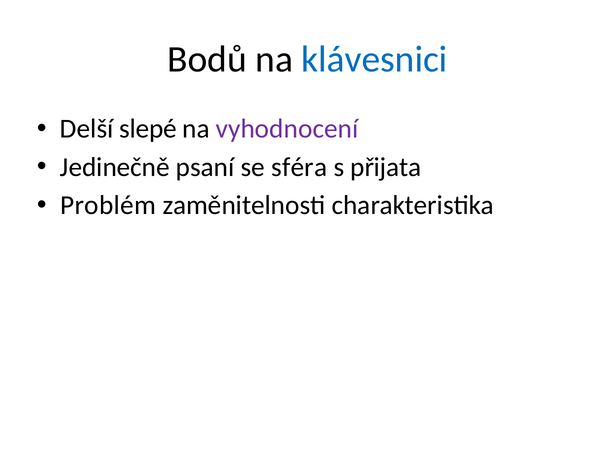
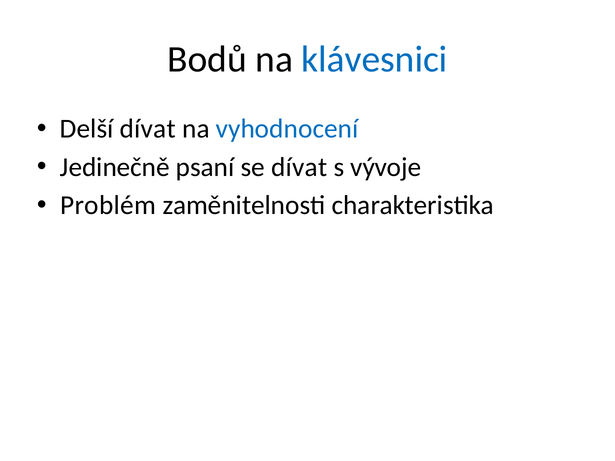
Delší slepé: slepé -> dívat (148, 129)
vyhodnocení colour: purple -> blue (287, 129)
se sféra: sféra -> dívat (299, 167)
přijata: přijata -> vývoje (386, 167)
